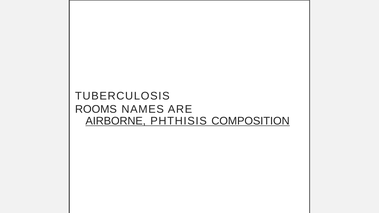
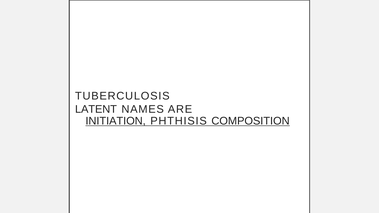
ROOMS: ROOMS -> LATENT (96, 109)
AIRBORNE: AIRBORNE -> INITIATION (116, 121)
